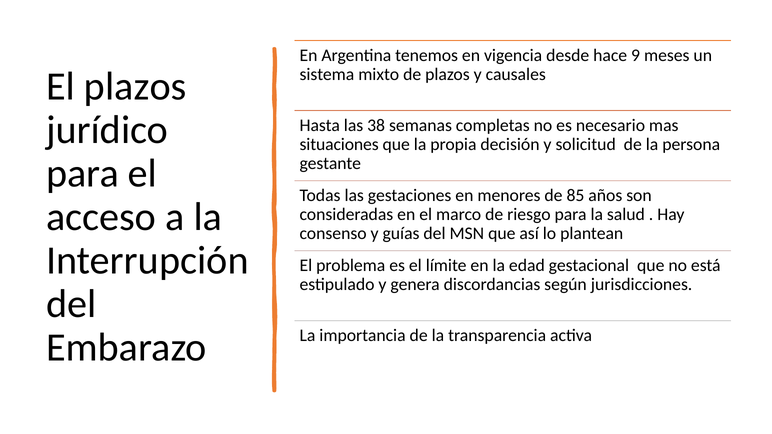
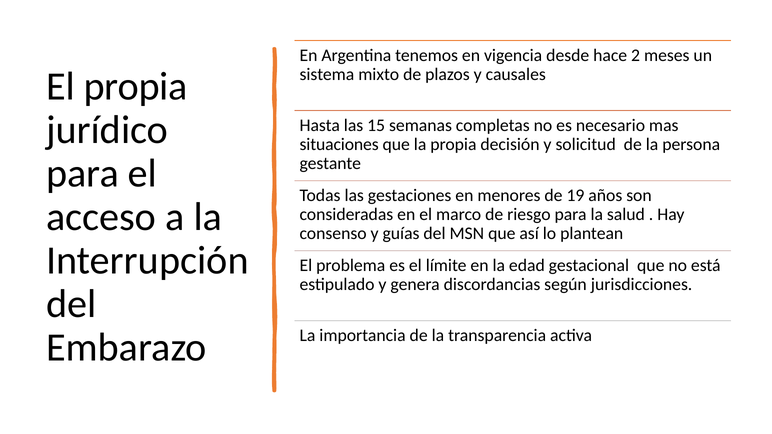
9: 9 -> 2 (636, 55)
El plazos: plazos -> propia (135, 87)
38: 38 -> 15 (376, 125)
85: 85 -> 19 (575, 196)
